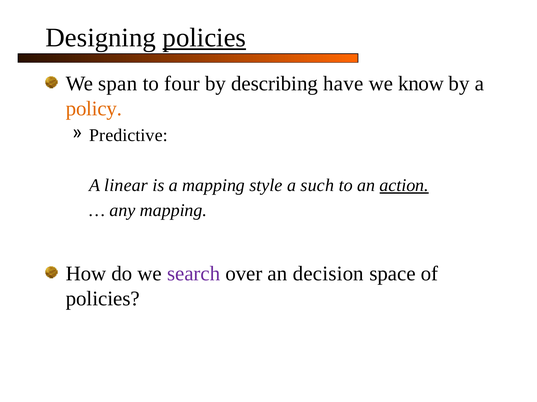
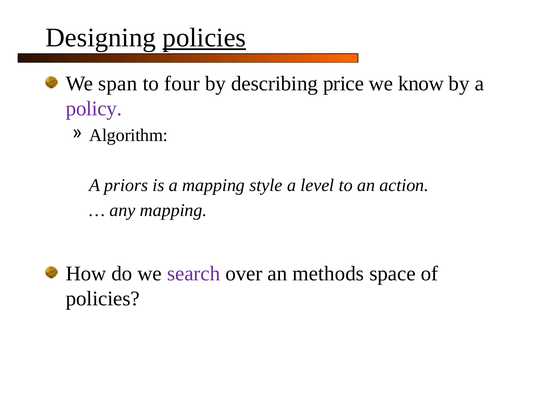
have: have -> price (344, 84)
policy colour: orange -> purple (94, 109)
Predictive: Predictive -> Algorithm (129, 136)
linear: linear -> priors (126, 186)
such: such -> level (317, 186)
action underline: present -> none (404, 186)
decision: decision -> methods (328, 274)
